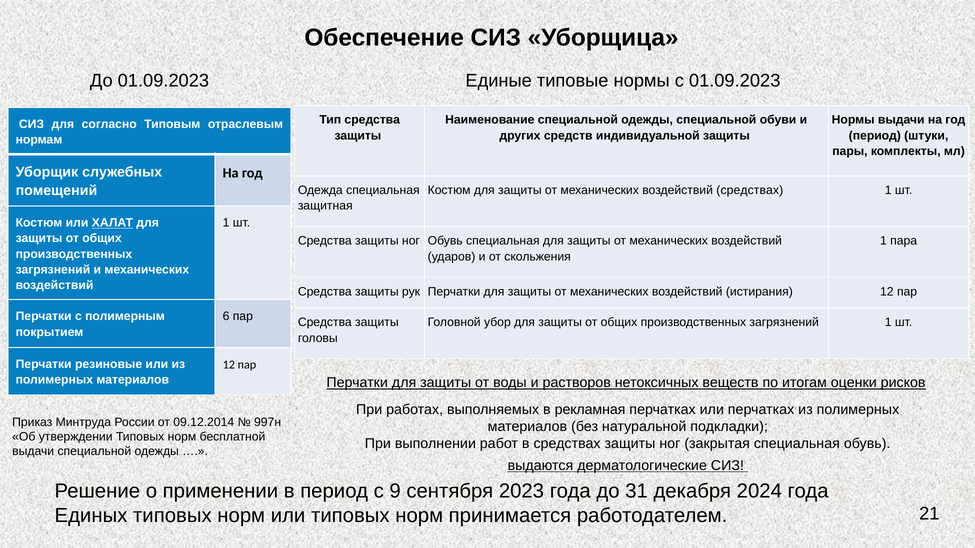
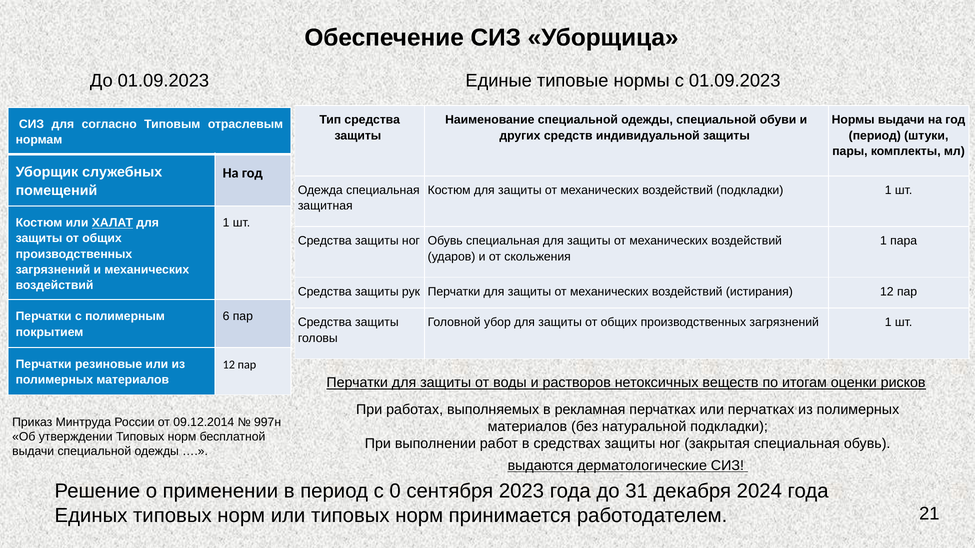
воздействий средствах: средствах -> подкладки (750, 190)
9: 9 -> 0 (395, 492)
